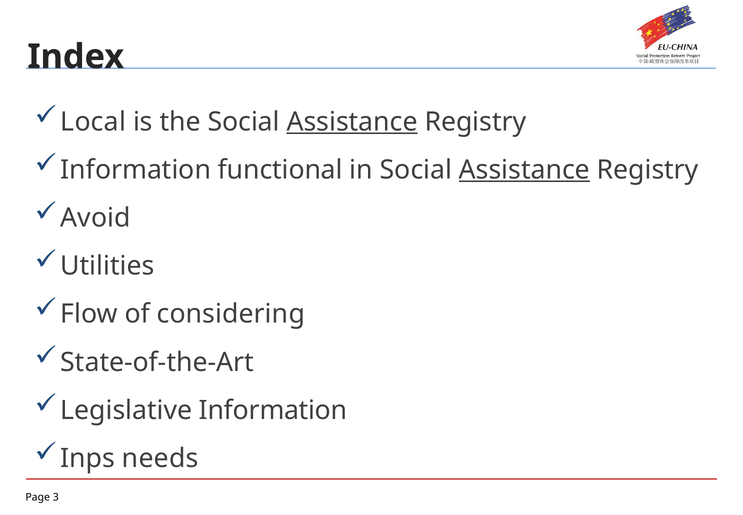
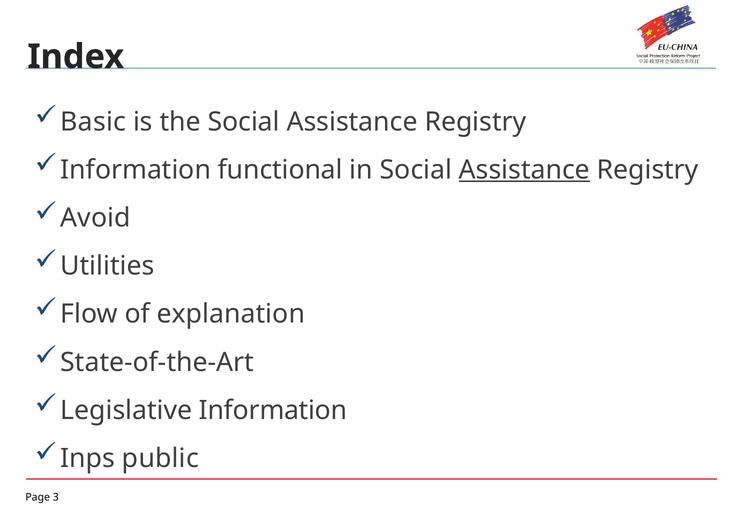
Local: Local -> Basic (93, 122)
Assistance underline: present -> none (352, 122)
considering: considering -> explanation (231, 314)
needs: needs -> public (160, 458)
